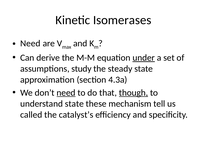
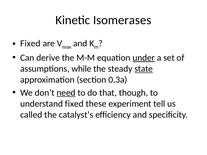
Need: Need -> Fixed (30, 43)
study: study -> while (81, 69)
state underline: none -> present (144, 69)
4.3a: 4.3a -> 0.3a (118, 80)
though underline: present -> none (134, 93)
understand state: state -> fixed (74, 104)
mechanism: mechanism -> experiment (130, 104)
